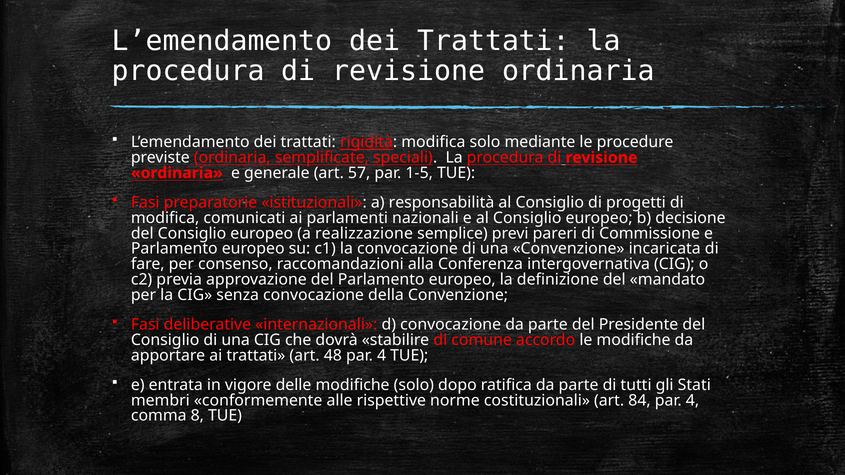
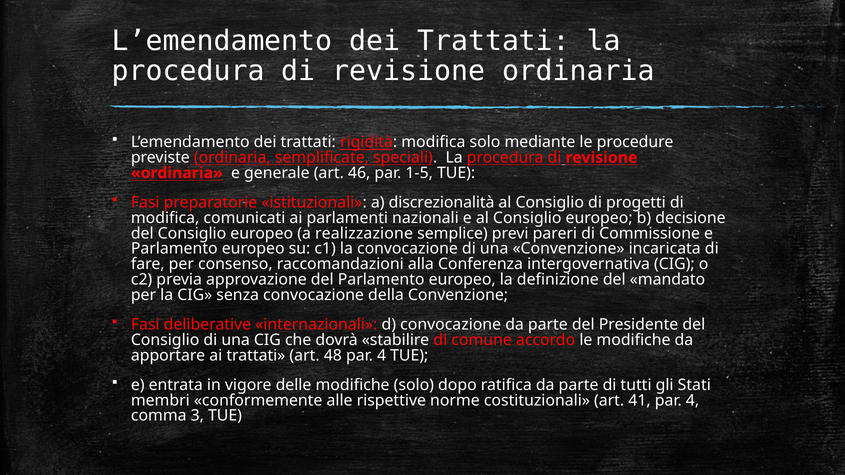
57: 57 -> 46 (359, 173)
responsabilità: responsabilità -> discrezionalità (442, 203)
84: 84 -> 41 (640, 401)
8: 8 -> 3 (197, 416)
